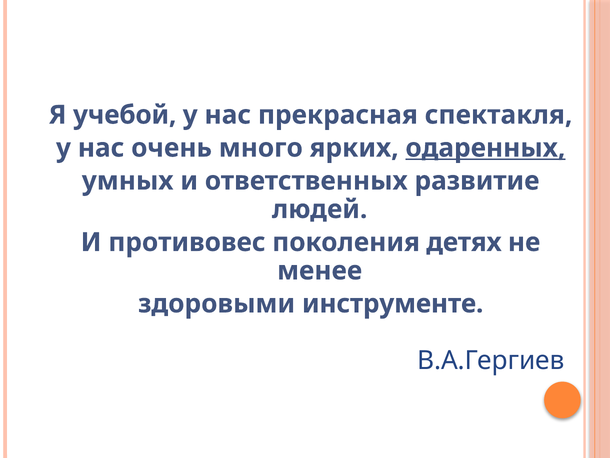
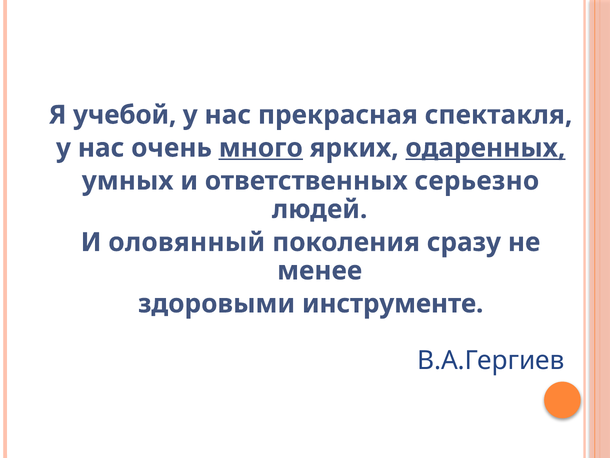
много underline: none -> present (261, 148)
развитие: развитие -> серьезно (477, 181)
противовес: противовес -> оловянный (187, 242)
детях: детях -> сразу (464, 242)
